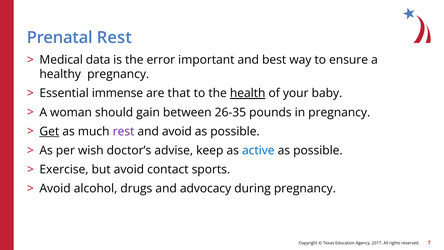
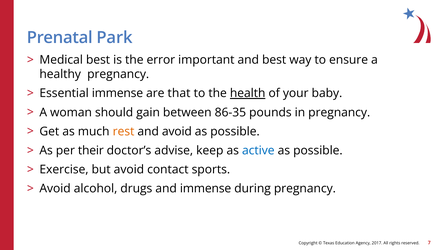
Prenatal Rest: Rest -> Park (115, 38)
Medical data: data -> best (98, 60)
26-35: 26-35 -> 86-35 (230, 112)
Get underline: present -> none (49, 131)
rest colour: purple -> orange (124, 131)
wish: wish -> their (91, 150)
and advocacy: advocacy -> immense (206, 189)
